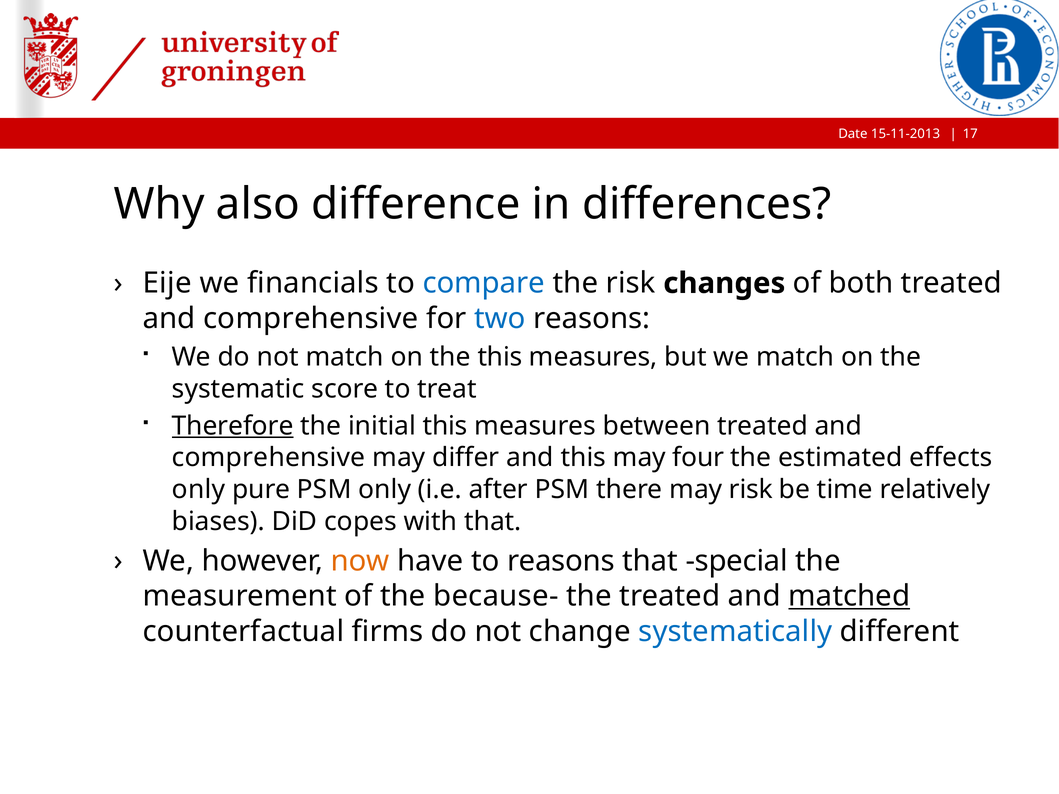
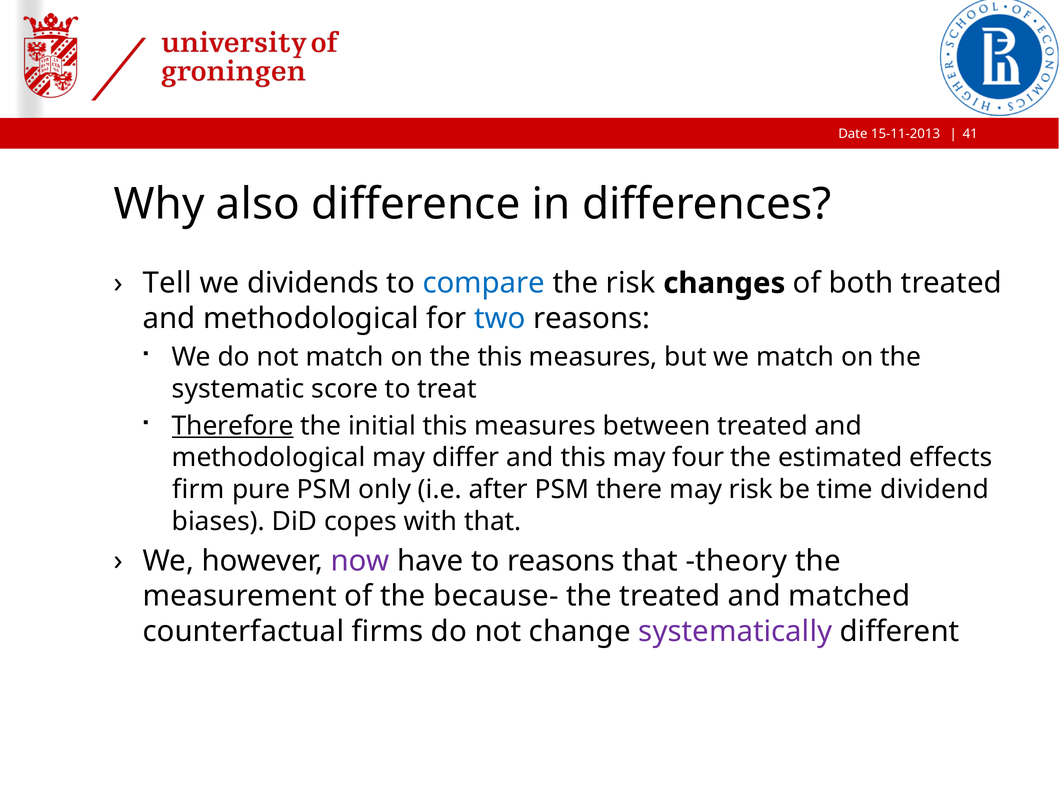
17: 17 -> 41 (970, 134)
Eije: Eije -> Tell (167, 283)
financials: financials -> dividends (313, 283)
comprehensive: comprehensive -> methodological (311, 319)
comprehensive: comprehensive -> methodological (269, 458)
only: only -> firm (198, 490)
relatively: relatively -> dividend (935, 490)
now colour: orange -> purple (360, 561)
special: special -> theory (736, 561)
matched underline: present -> none (849, 596)
systematically colour: blue -> purple (735, 632)
